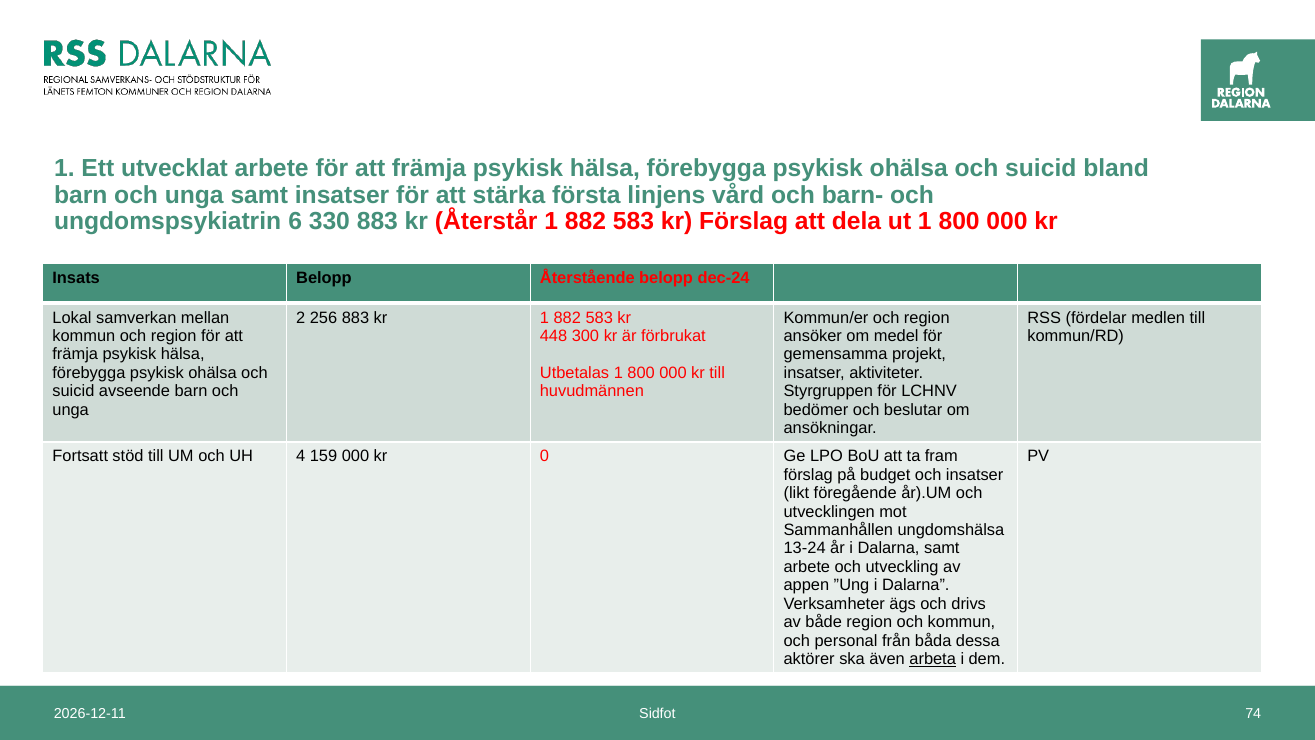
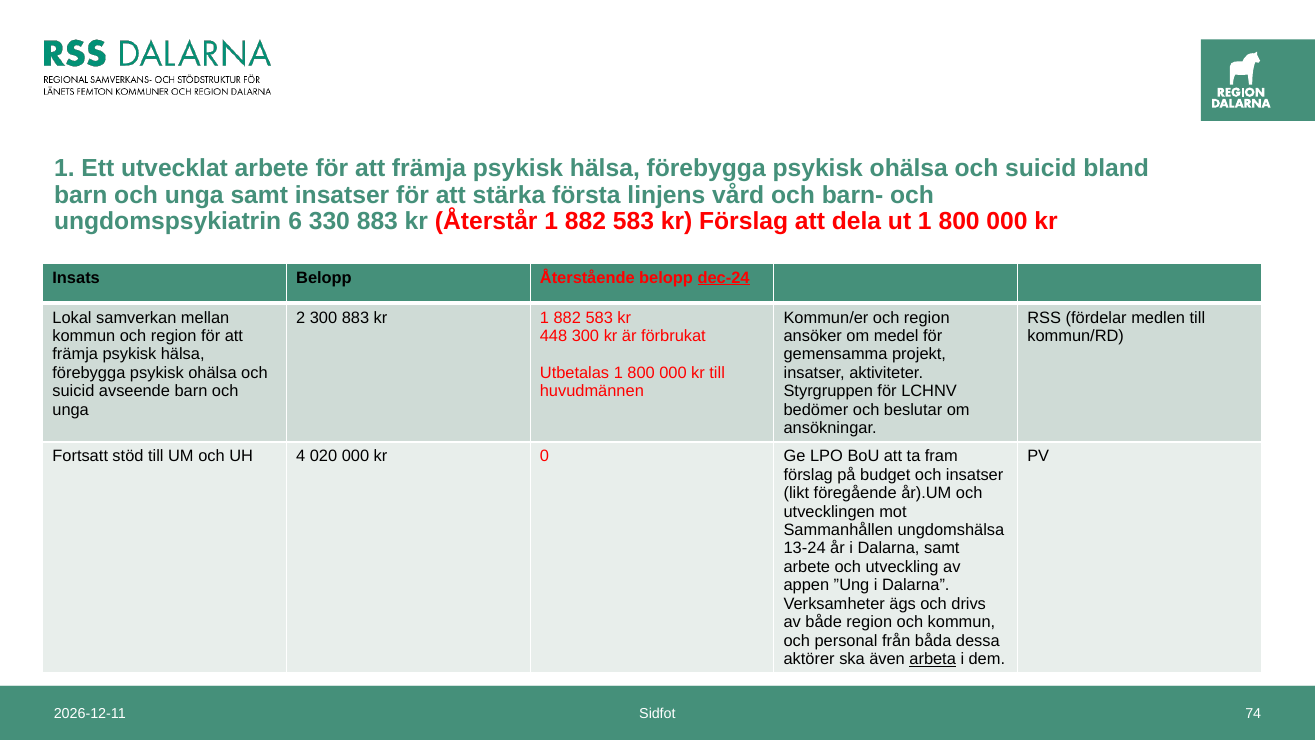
dec-24 underline: none -> present (724, 278)
2 256: 256 -> 300 (324, 318)
159: 159 -> 020 (324, 456)
